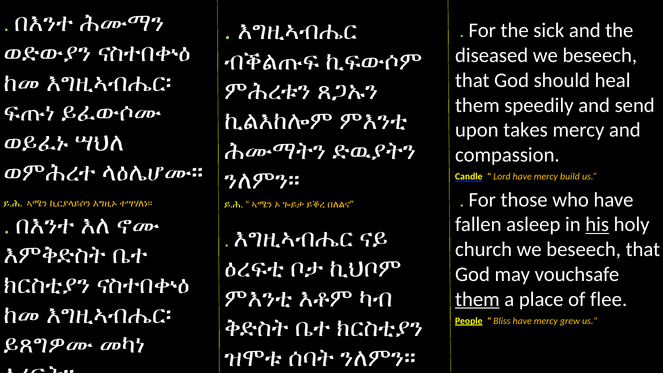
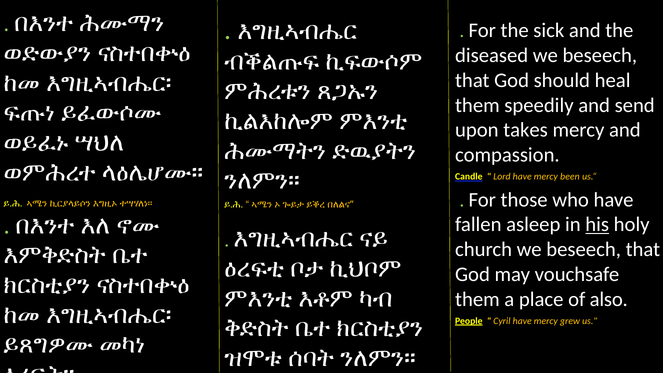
build: build -> been (570, 177)
them underline: present -> none (477, 299)
flee: flee -> also (609, 299)
Bliss: Bliss -> Cyril (502, 321)
